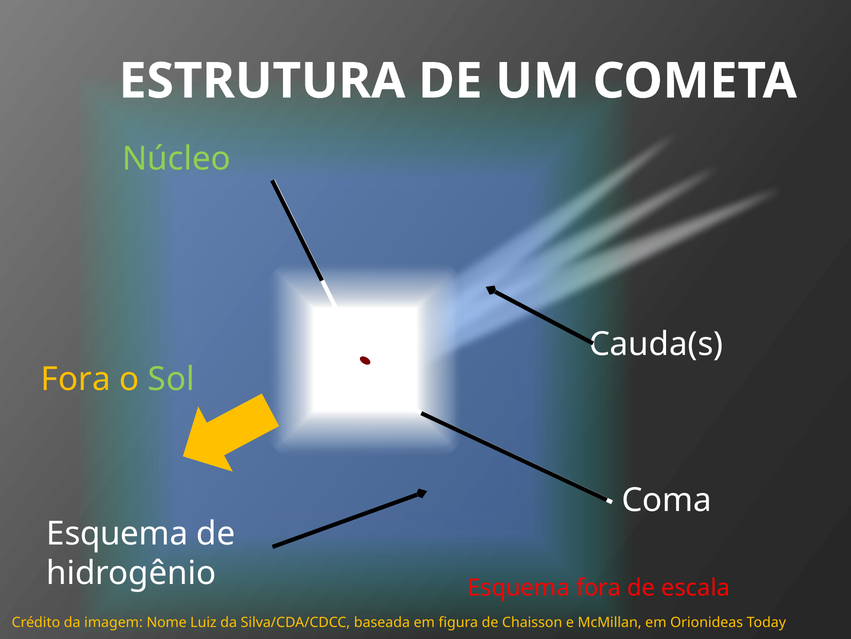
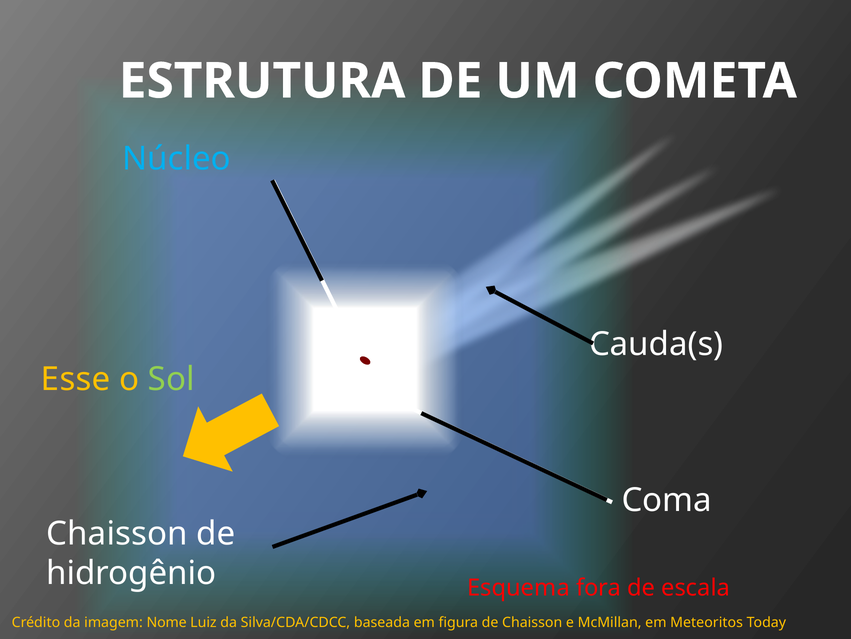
Núcleo colour: light green -> light blue (176, 159)
Fora: Fora -> Esse (76, 379)
Esquema: Esquema -> Chaisson (117, 533)
Orionideas: Orionideas -> Meteoritos (707, 622)
